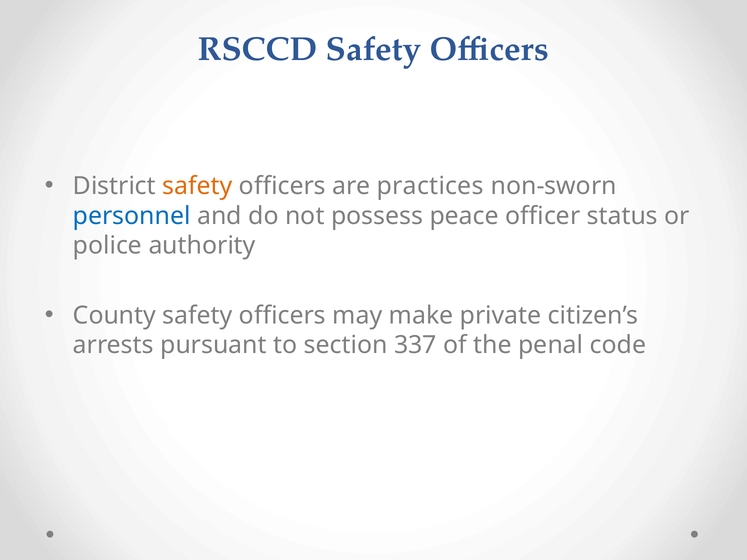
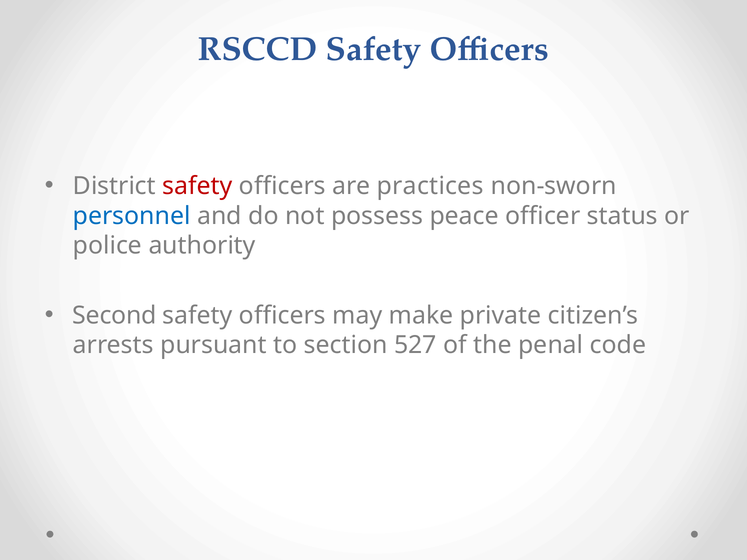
safety colour: orange -> red (198, 186)
County: County -> Second (114, 315)
337: 337 -> 527 (415, 345)
